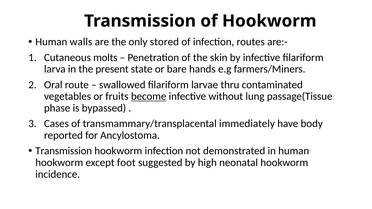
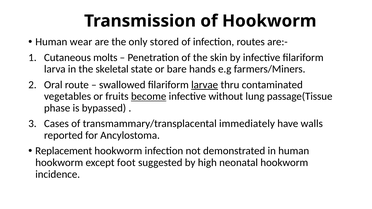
walls: walls -> wear (81, 42)
present: present -> skeletal (112, 69)
larvae underline: none -> present (205, 85)
body: body -> walls (312, 124)
Transmission: Transmission -> Replacement (64, 151)
